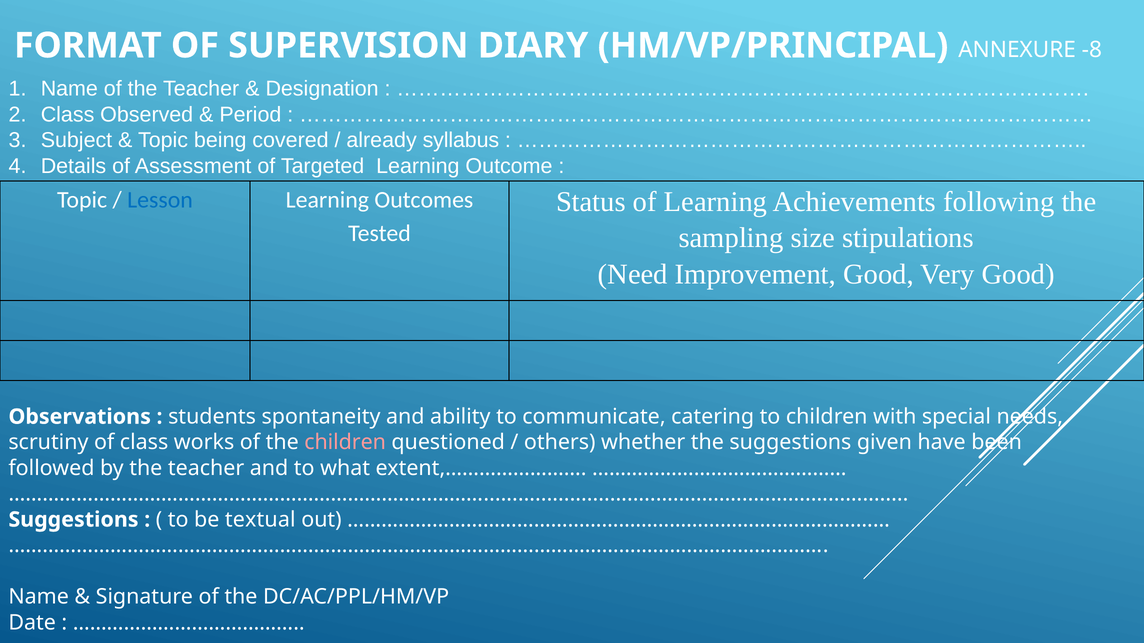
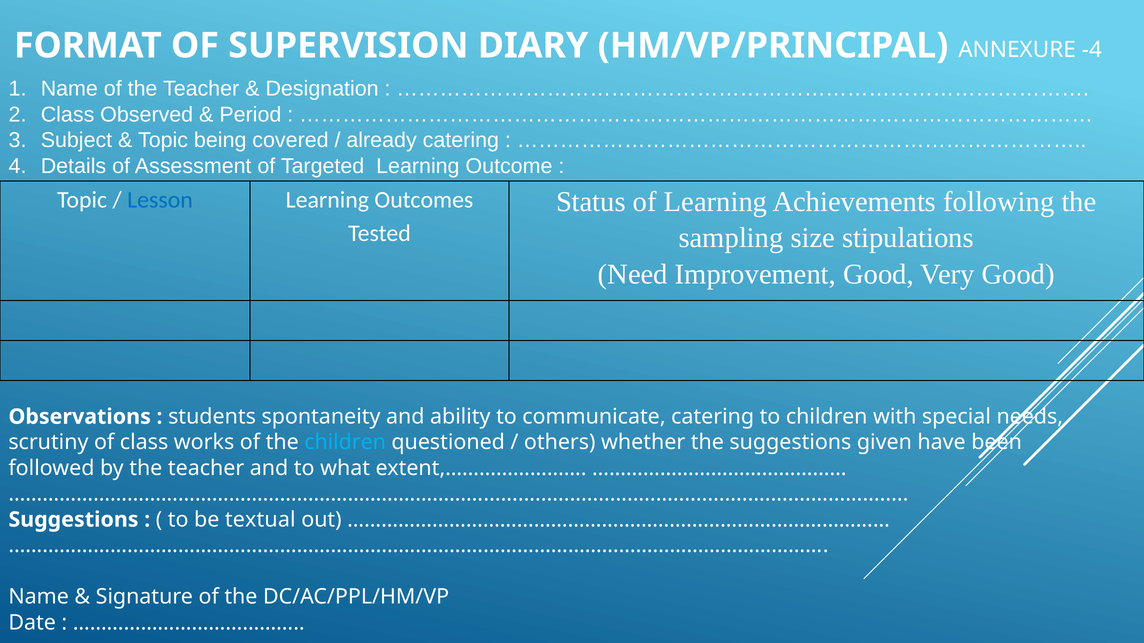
-8: -8 -> -4 (1092, 50)
already syllabus: syllabus -> catering (461, 140)
children colour: pink -> light blue (345, 443)
